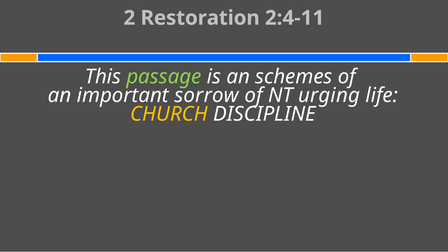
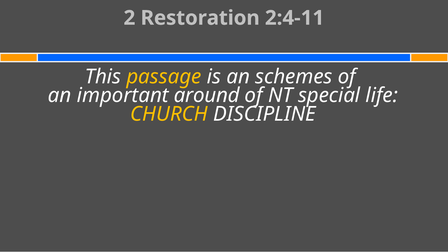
passage colour: light green -> yellow (164, 77)
sorrow: sorrow -> around (207, 95)
urging: urging -> special (329, 95)
